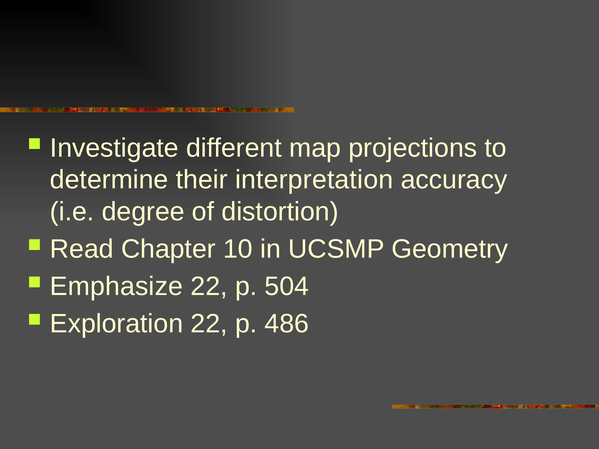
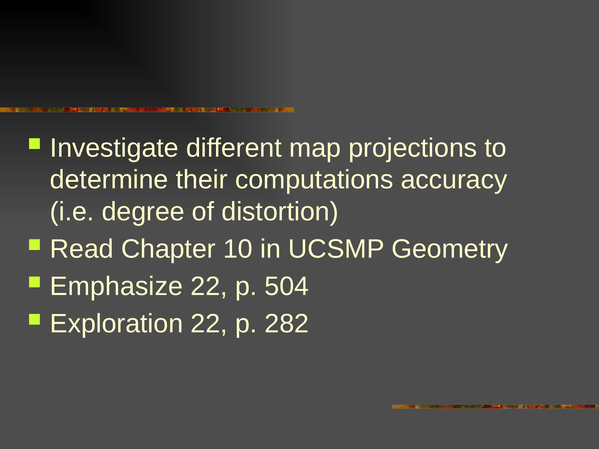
interpretation: interpretation -> computations (314, 180)
486: 486 -> 282 (287, 324)
